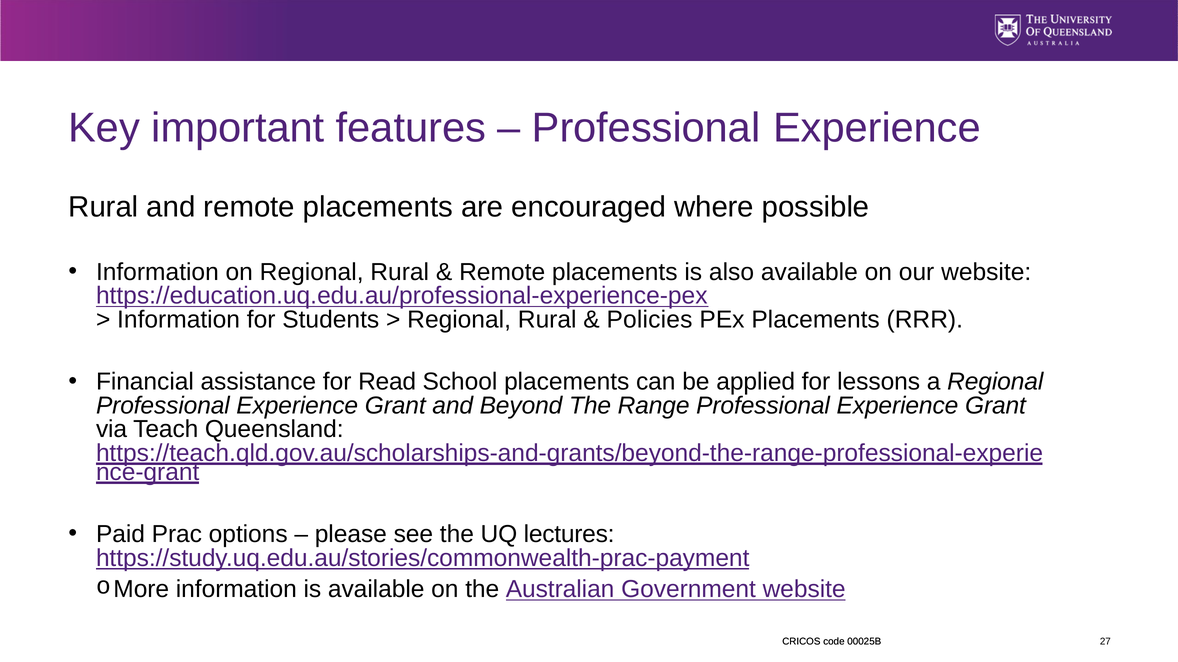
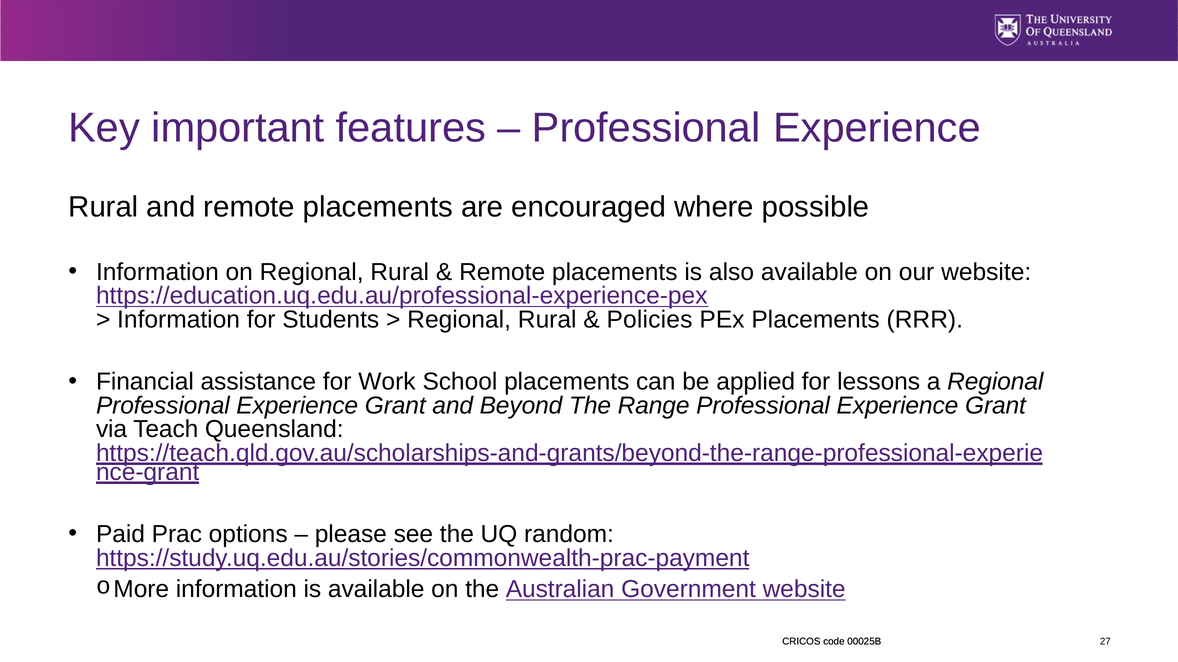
Read: Read -> Work (387, 382)
lectures: lectures -> random (569, 535)
